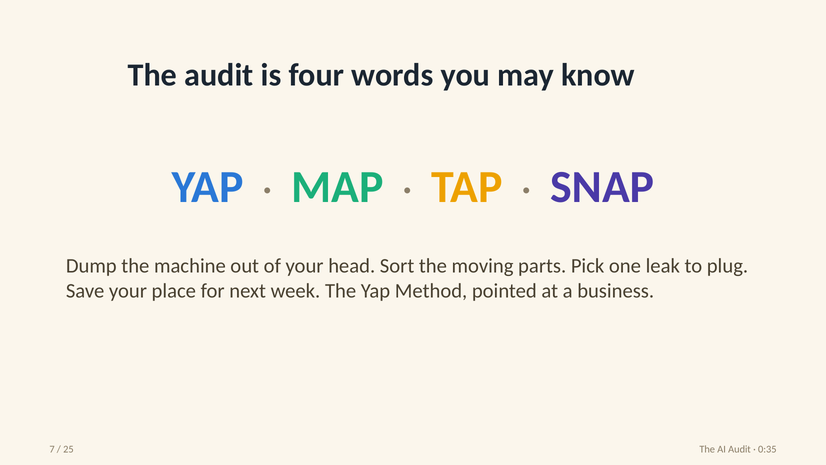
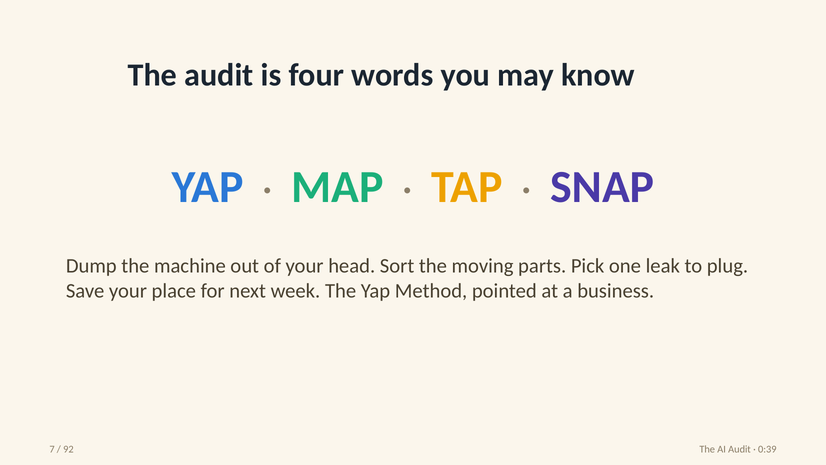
25: 25 -> 92 (68, 449)
0:35: 0:35 -> 0:39 (767, 449)
